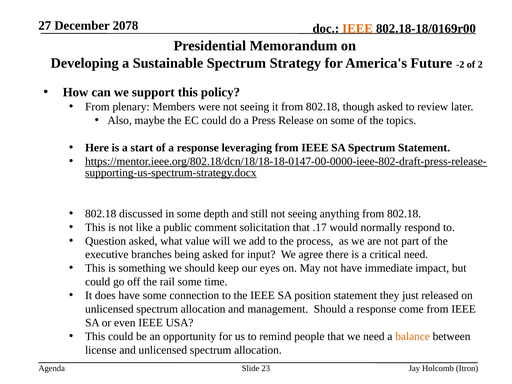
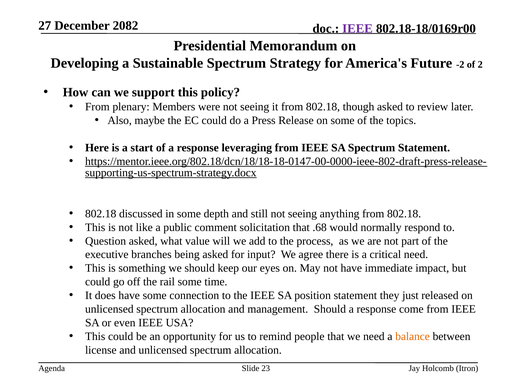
2078: 2078 -> 2082 (125, 26)
IEEE colour: orange -> purple (358, 28)
.17: .17 -> .68 (320, 227)
